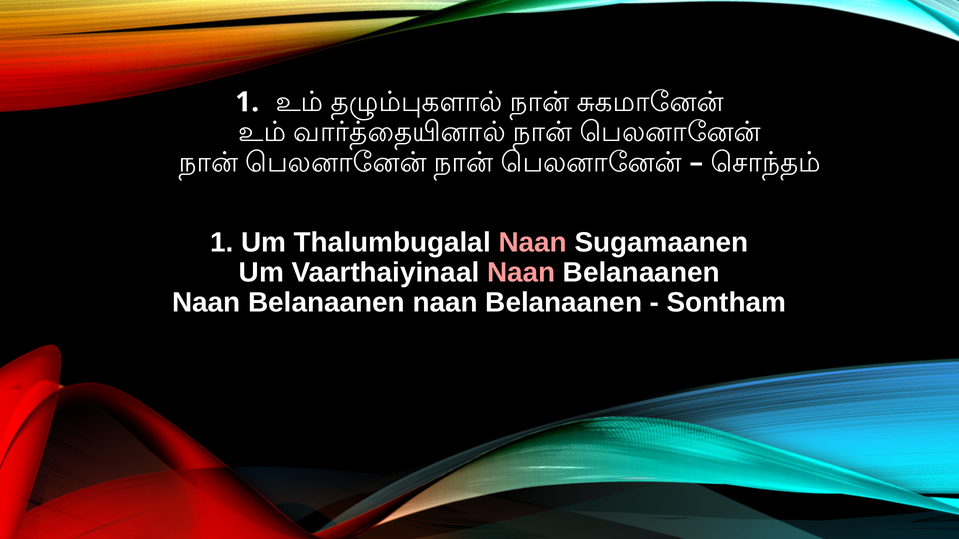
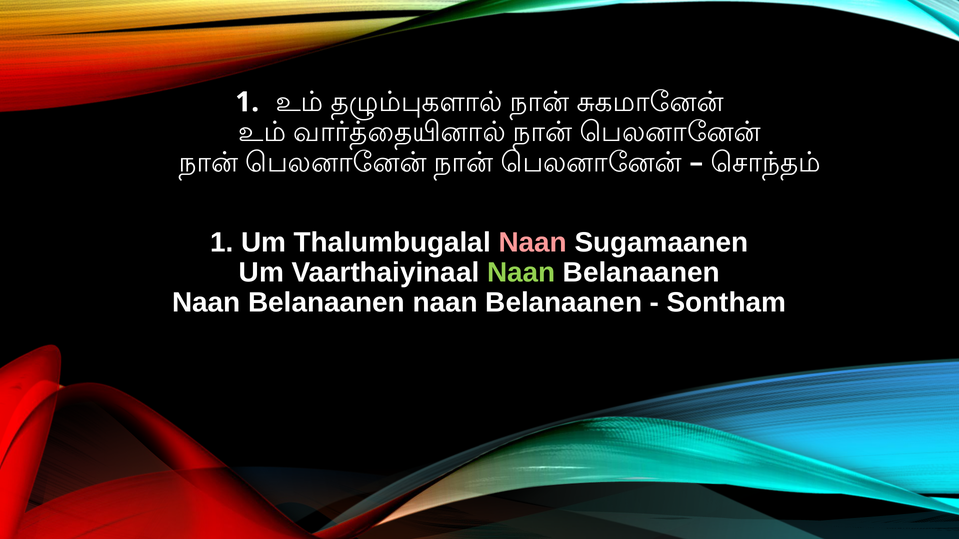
Naan colour: pink -> light green (521, 273)
